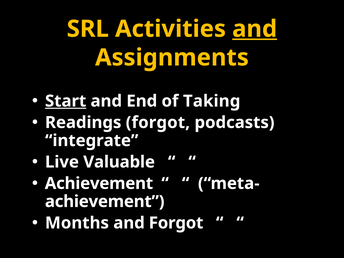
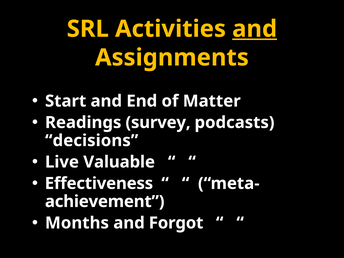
Start underline: present -> none (66, 101)
Taking: Taking -> Matter (212, 101)
Readings forgot: forgot -> survey (158, 122)
integrate: integrate -> decisions (92, 141)
Achievement: Achievement -> Effectiveness (99, 183)
